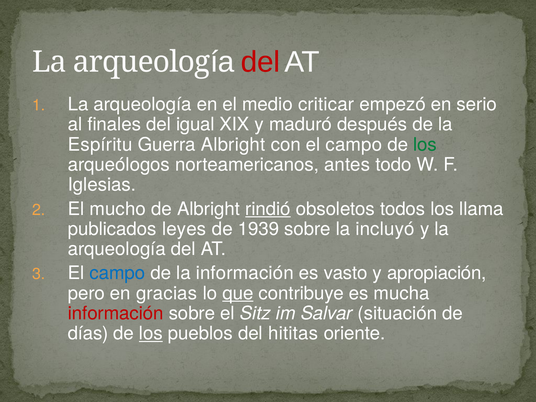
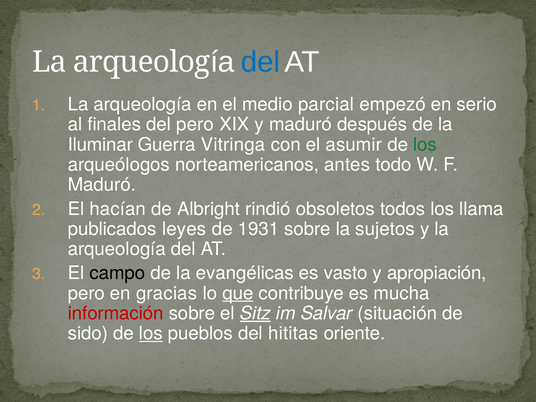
del colour: red -> blue (260, 62)
criticar: criticar -> parcial (326, 104)
del igual: igual -> pero (195, 125)
Espíritu: Espíritu -> Iluminar (100, 145)
Guerra Albright: Albright -> Vitringa (233, 145)
con el campo: campo -> asumir (354, 145)
Iglesias: Iglesias -> Maduró (102, 185)
mucho: mucho -> hacían (118, 209)
rindió underline: present -> none (268, 209)
1939: 1939 -> 1931 (258, 229)
incluyó: incluyó -> sujetos (385, 229)
campo colour: blue -> black (117, 273)
la información: información -> evangélicas (245, 273)
Sitz underline: none -> present (255, 313)
días: días -> sido (88, 333)
